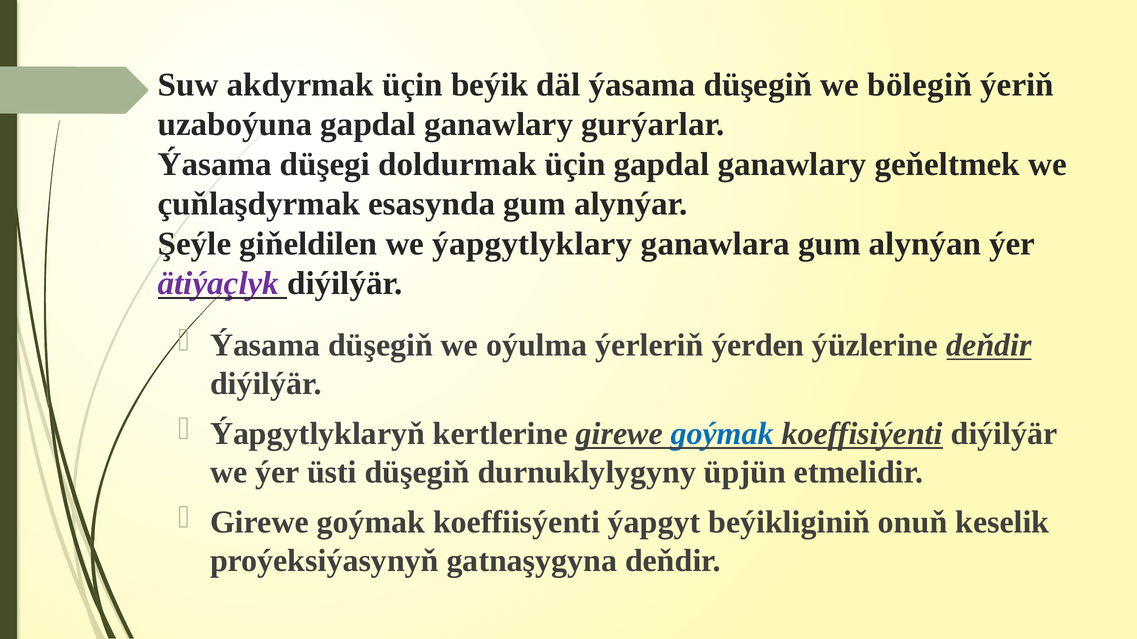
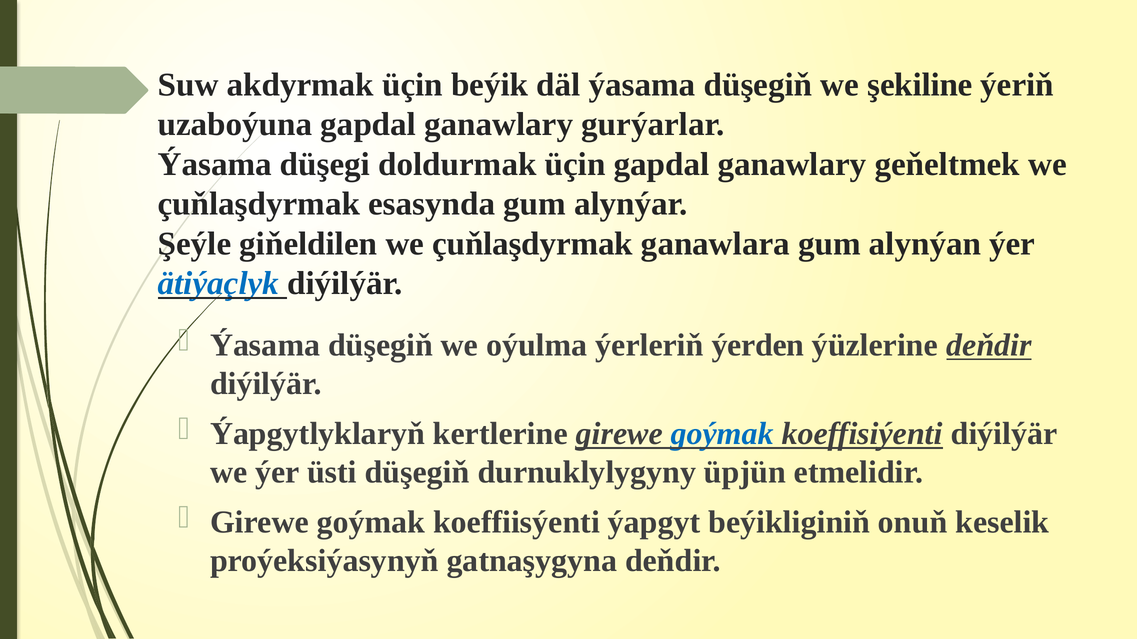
bölegiň: bölegiň -> şekiline (920, 85)
giňeldilen we ýapgytlyklary: ýapgytlyklary -> çuňlaşdyrmak (533, 244)
ätiýaçlyk colour: purple -> blue (218, 284)
